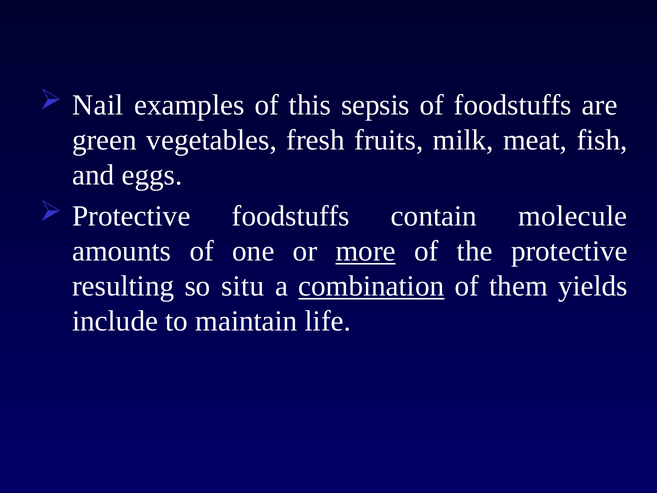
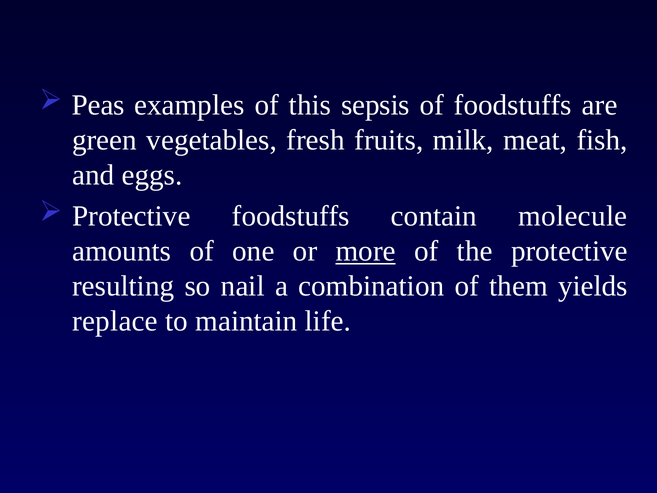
Nail: Nail -> Peas (98, 105)
situ: situ -> nail (243, 286)
combination underline: present -> none (371, 286)
include: include -> replace (115, 321)
